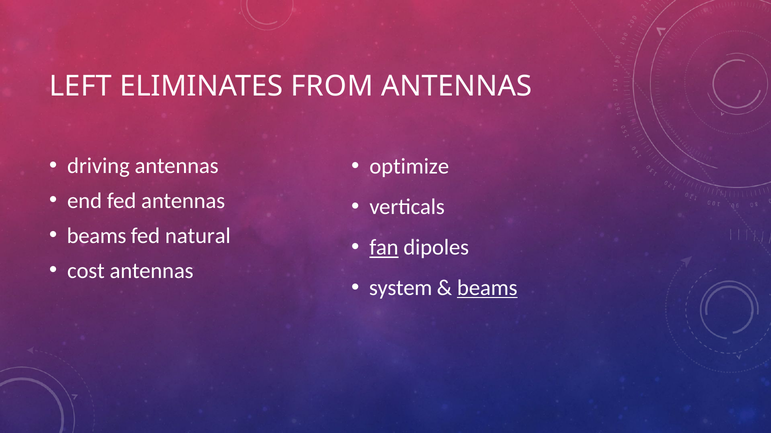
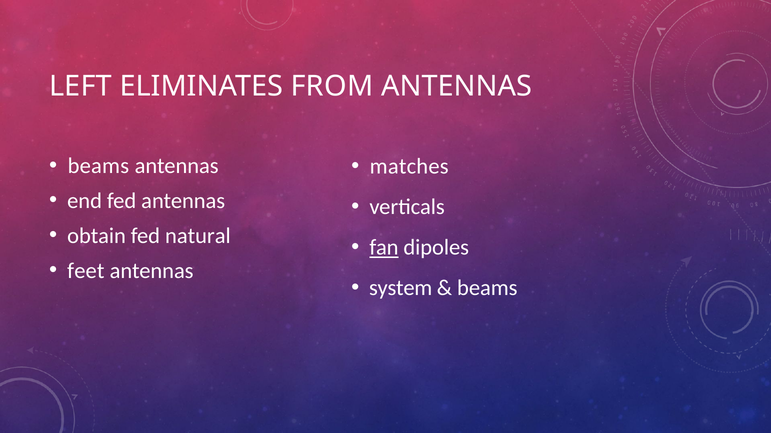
driving: driving -> beams (98, 166)
optimize: optimize -> matches (409, 167)
beams: beams -> obtain (97, 236)
cost: cost -> feet (86, 271)
beams underline: present -> none (487, 288)
